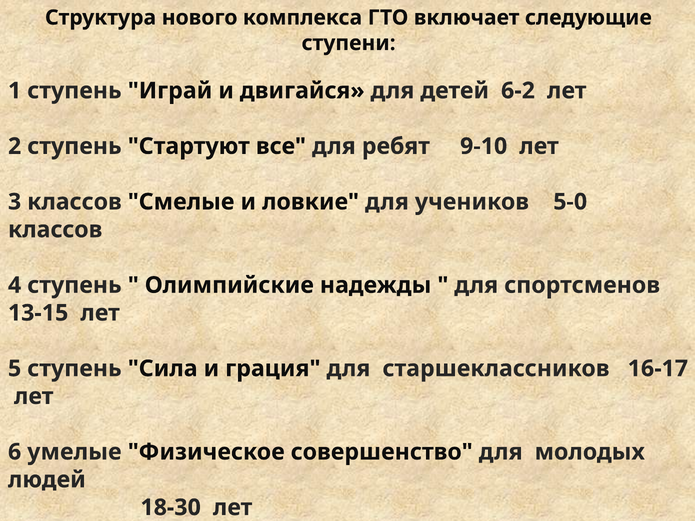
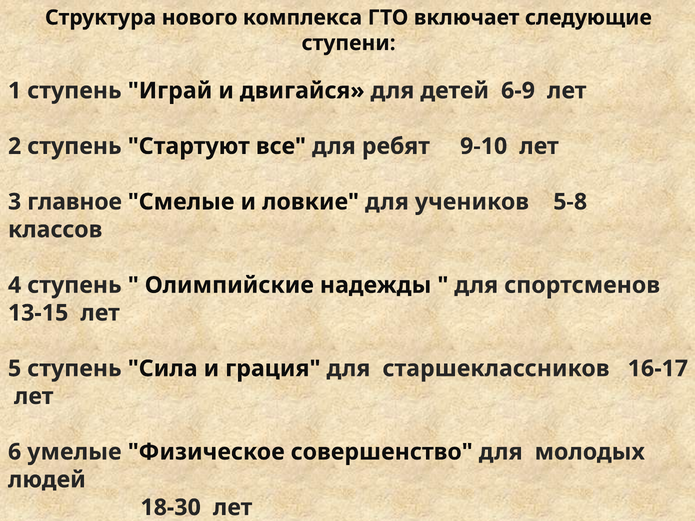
6-2: 6-2 -> 6-9 (518, 91)
3 классов: классов -> главное (75, 202)
5-0: 5-0 -> 5-8 (570, 202)
